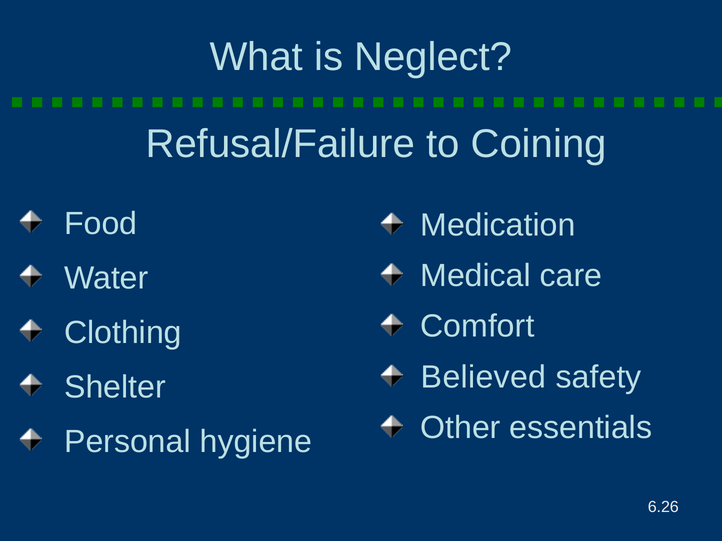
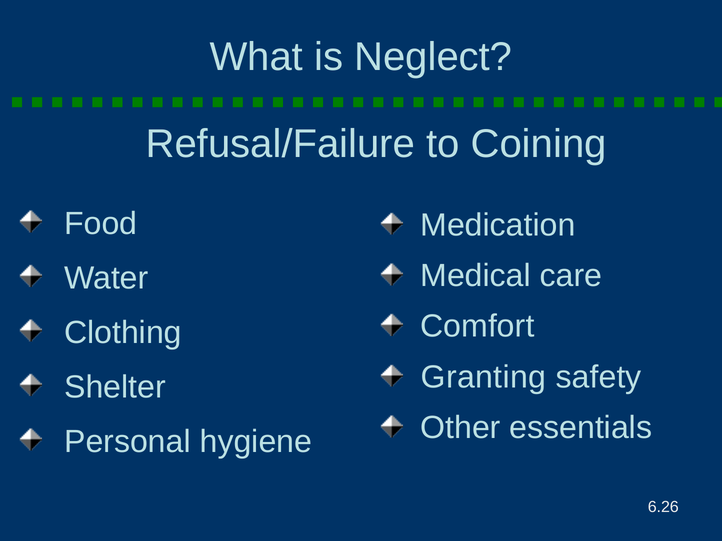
Believed: Believed -> Granting (484, 377)
